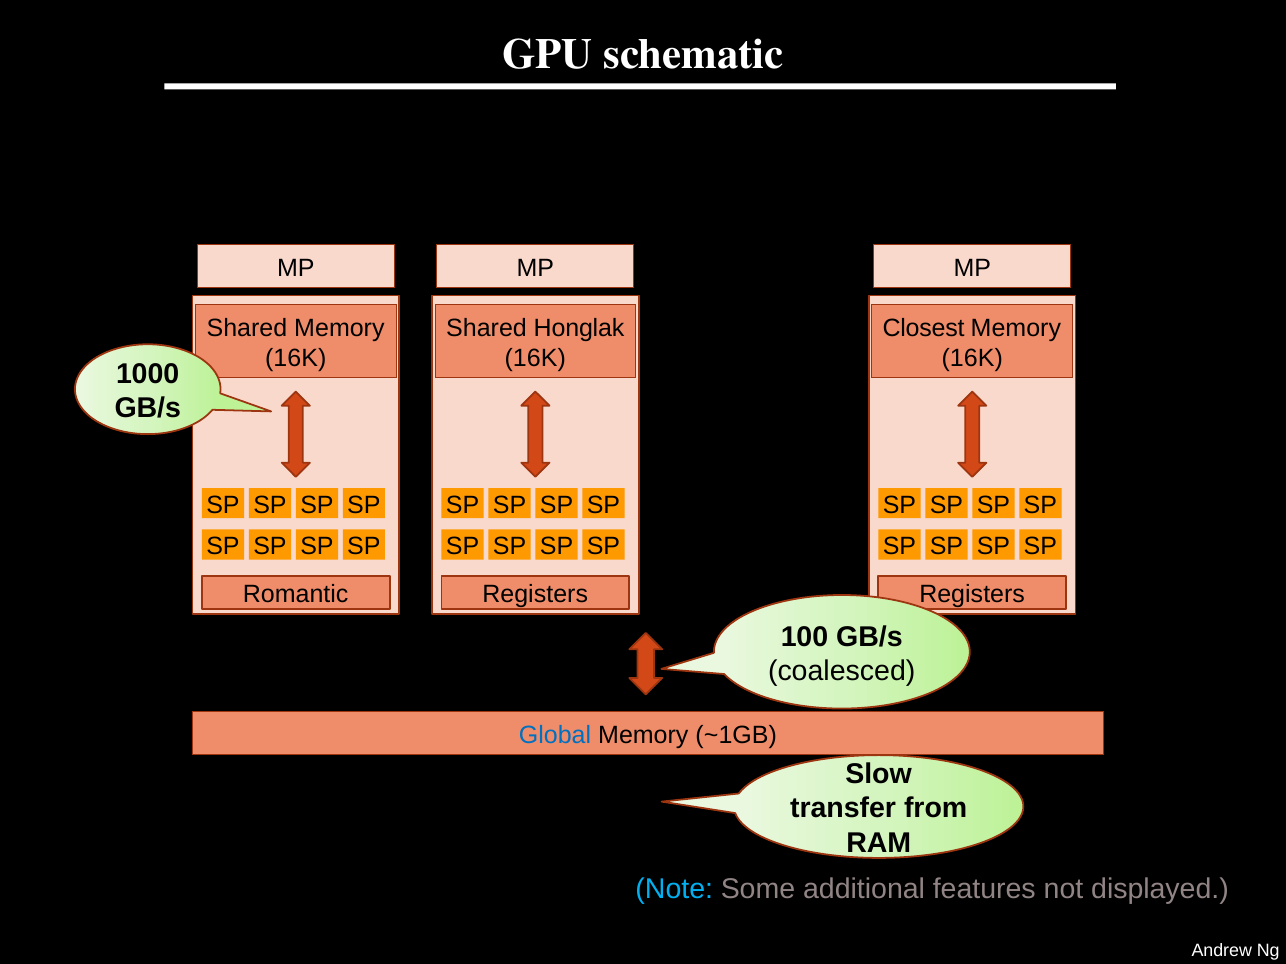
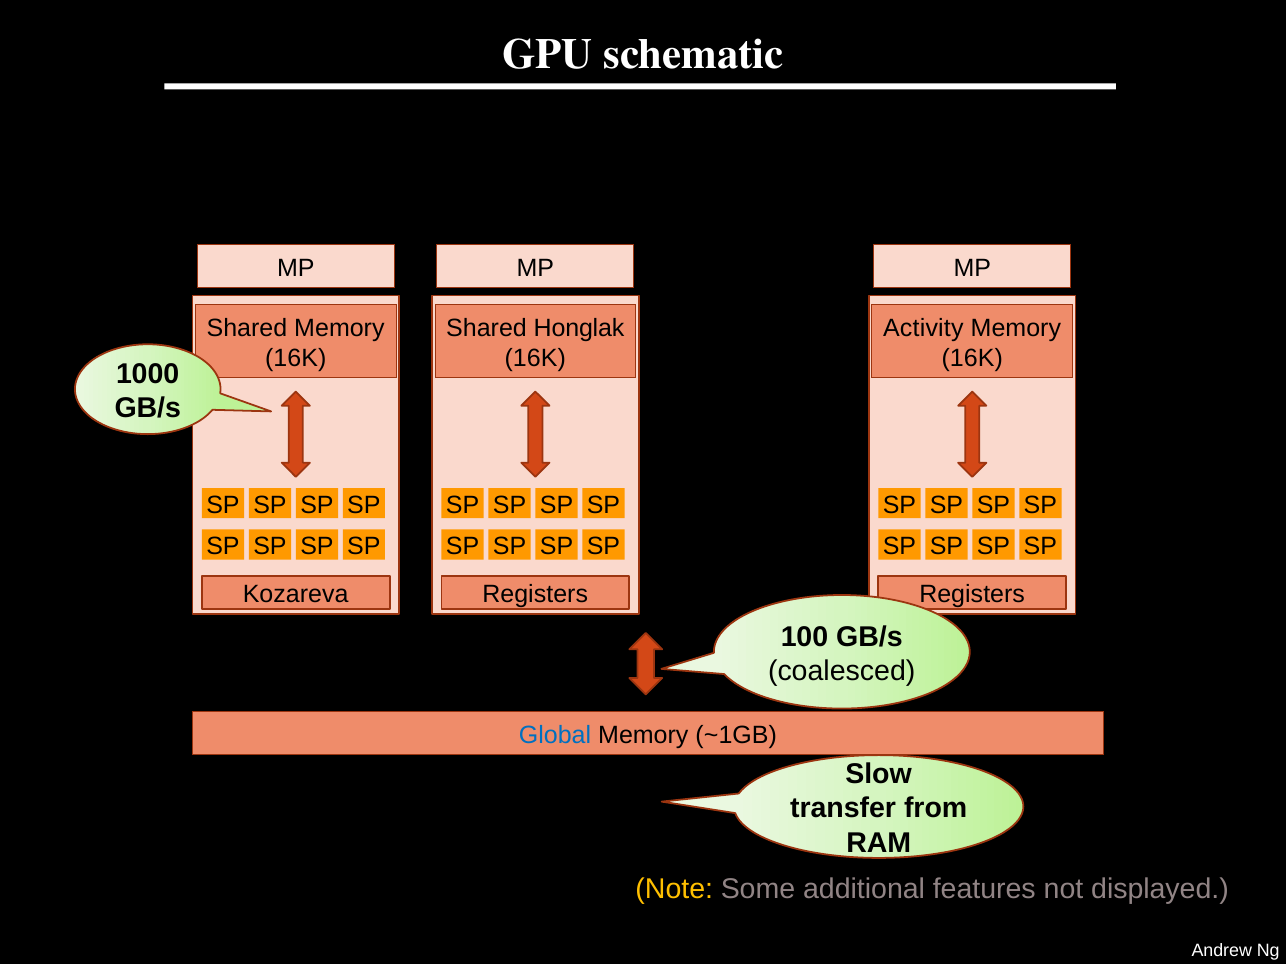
Closest: Closest -> Activity (923, 328)
Romantic: Romantic -> Kozareva (296, 595)
Note colour: light blue -> yellow (674, 890)
